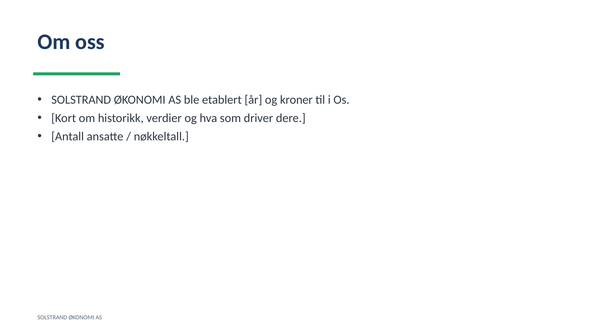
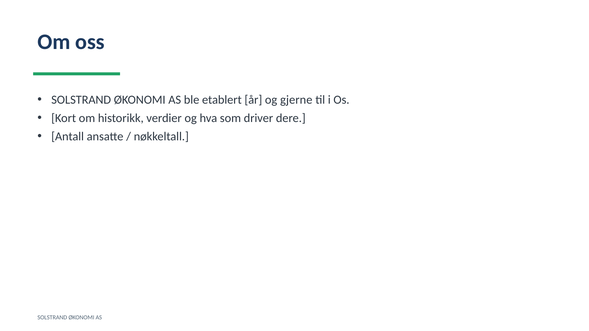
kroner: kroner -> gjerne (296, 100)
